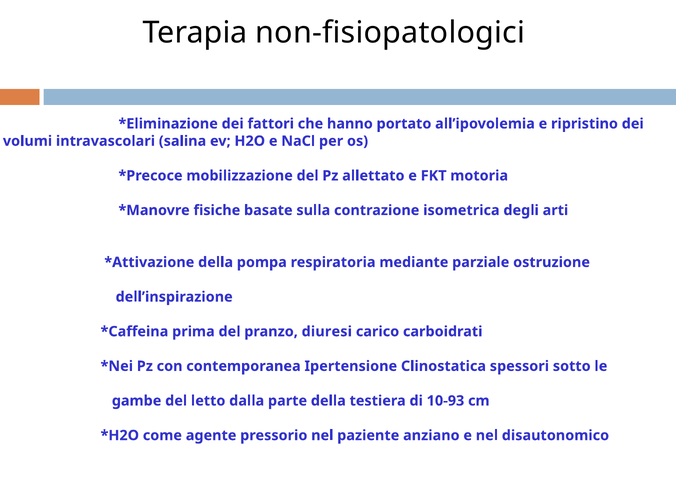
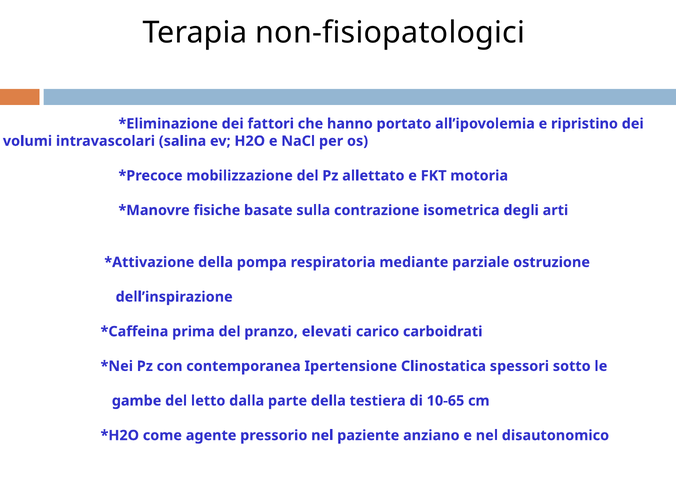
diuresi: diuresi -> elevati (327, 332)
10-93: 10-93 -> 10-65 (445, 401)
